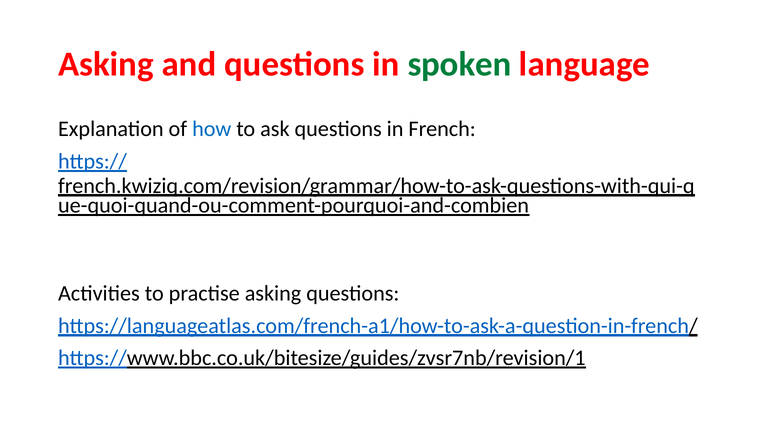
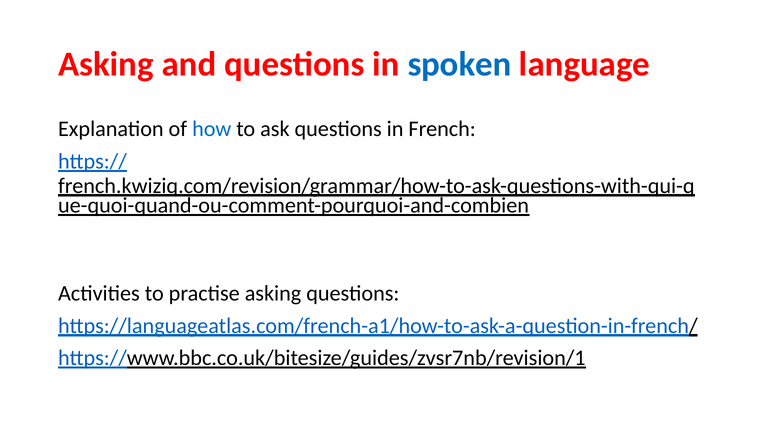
spoken colour: green -> blue (459, 64)
